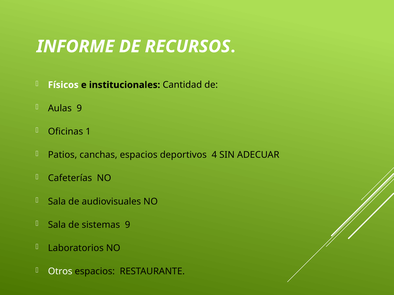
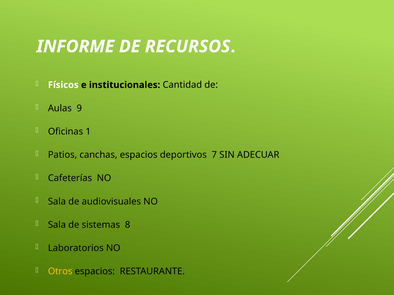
4: 4 -> 7 (214, 155)
sistemas 9: 9 -> 8 (128, 225)
Otros colour: white -> yellow (60, 272)
